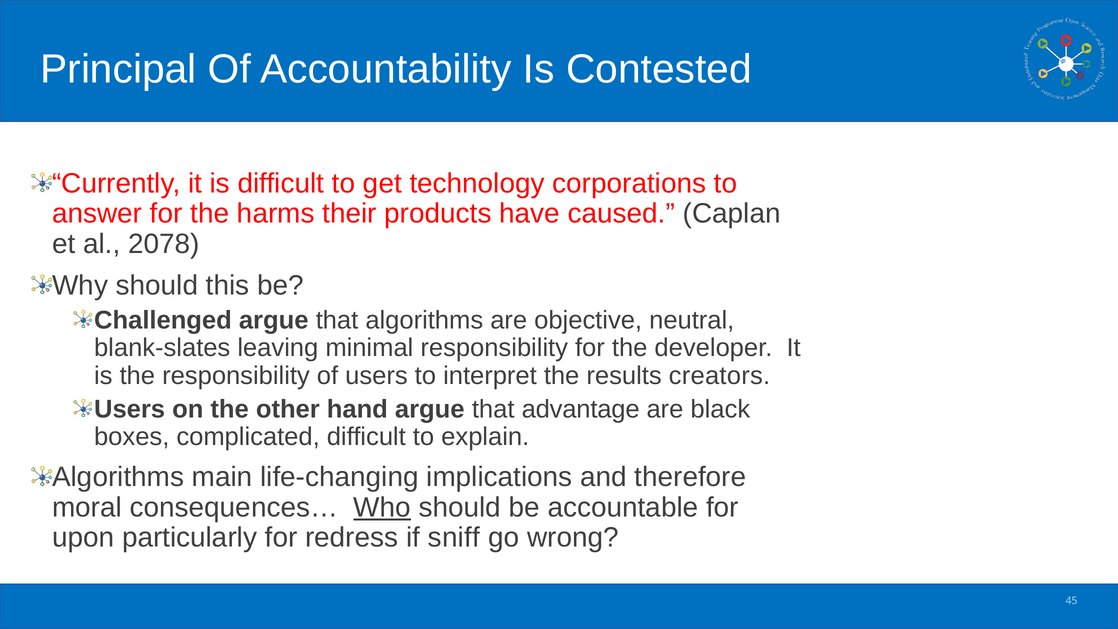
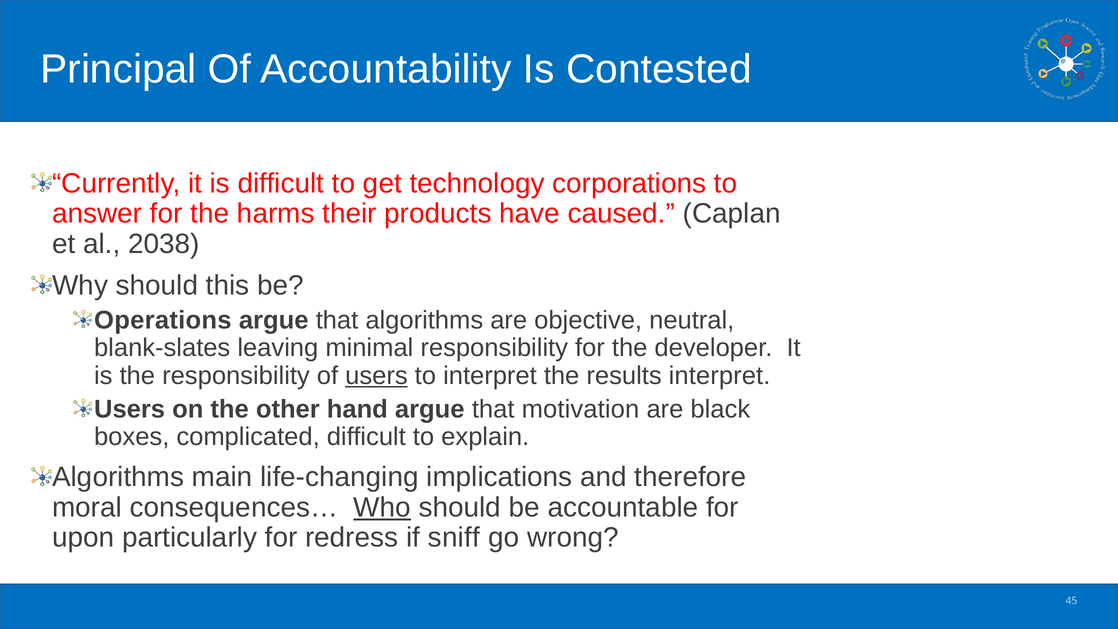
2078: 2078 -> 2038 (164, 244)
Challenged: Challenged -> Operations (163, 320)
users underline: none -> present (377, 376)
results creators: creators -> interpret (720, 376)
advantage: advantage -> motivation (580, 409)
